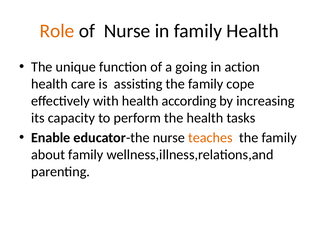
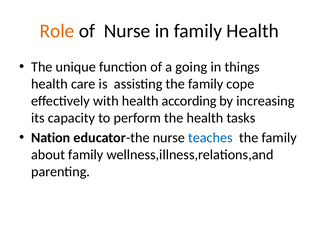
action: action -> things (242, 67)
Enable: Enable -> Nation (51, 138)
teaches colour: orange -> blue (210, 138)
